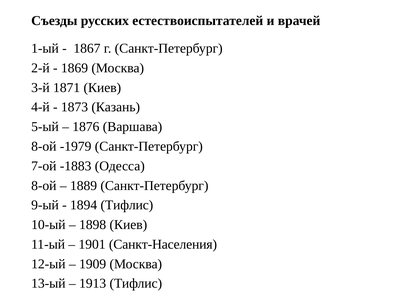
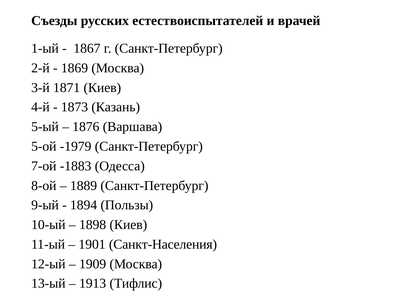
8-ой: 8-ой -> 5-ой (44, 147)
1894 Тифлис: Тифлис -> Пользы (127, 205)
